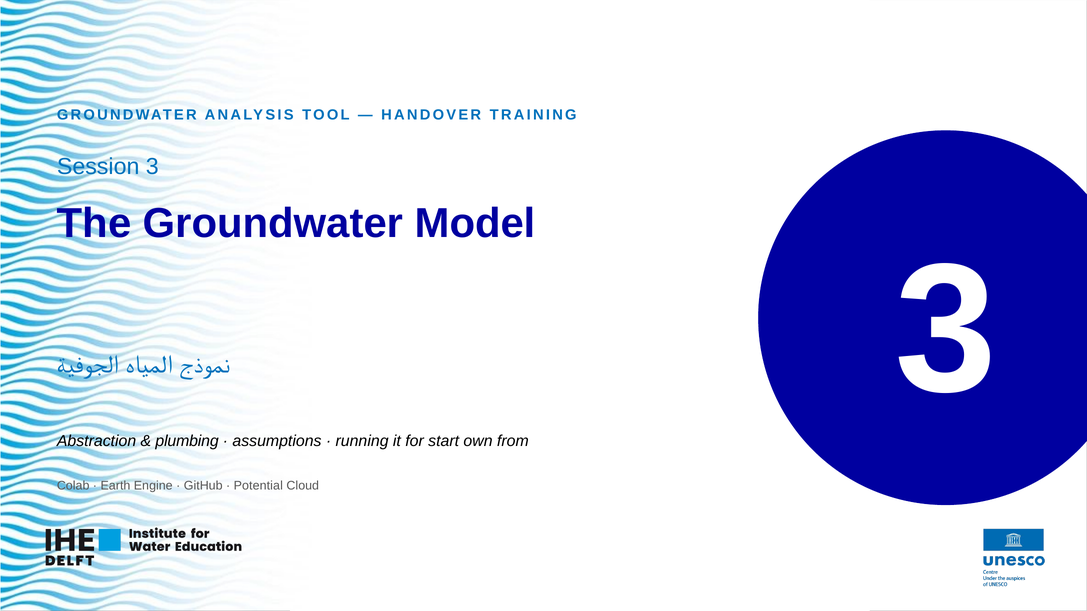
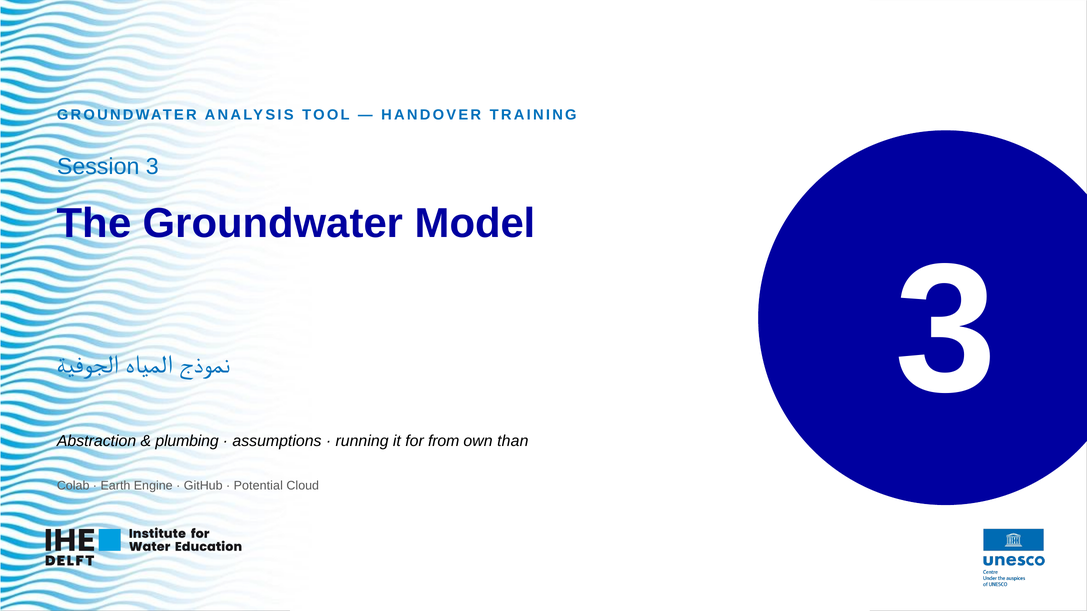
start: start -> from (444, 441)
from: from -> than (513, 441)
